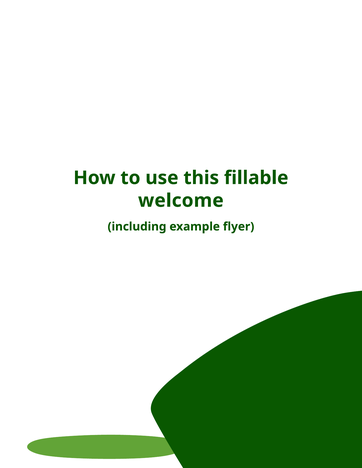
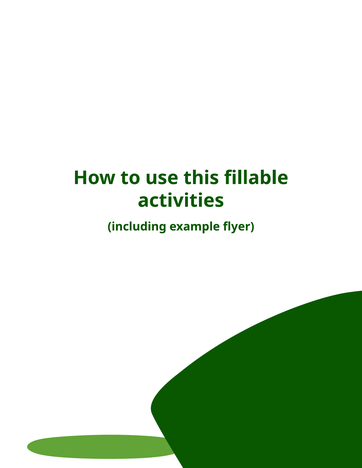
welcome: welcome -> activities (181, 201)
